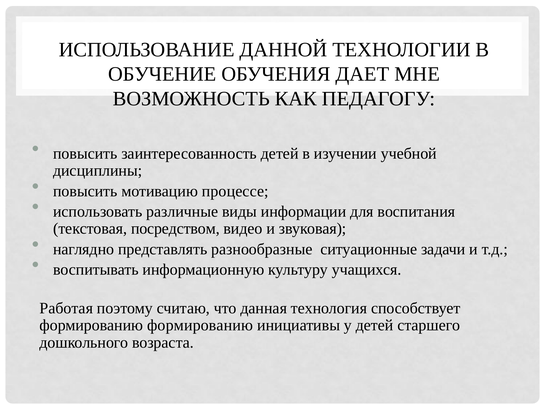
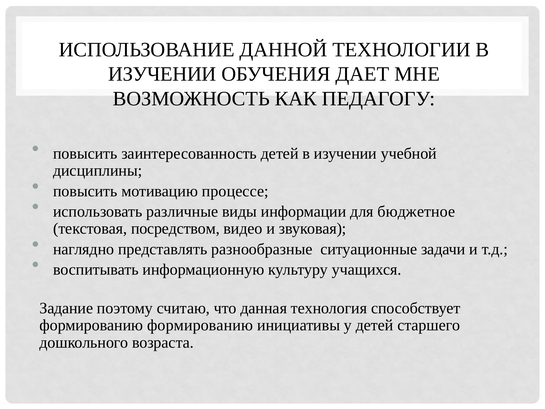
ОБУЧЕНИЕ: ОБУЧЕНИЕ -> ИЗУЧЕНИИ (162, 74)
воспитания: воспитания -> бюджетное (416, 211)
Работая: Работая -> Задание (66, 308)
